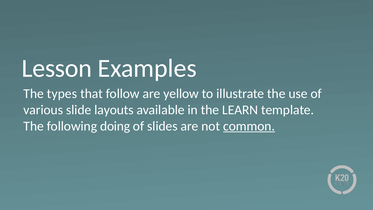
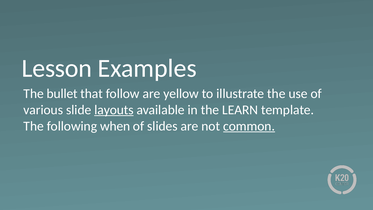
types: types -> bullet (62, 94)
layouts underline: none -> present (114, 110)
doing: doing -> when (115, 126)
